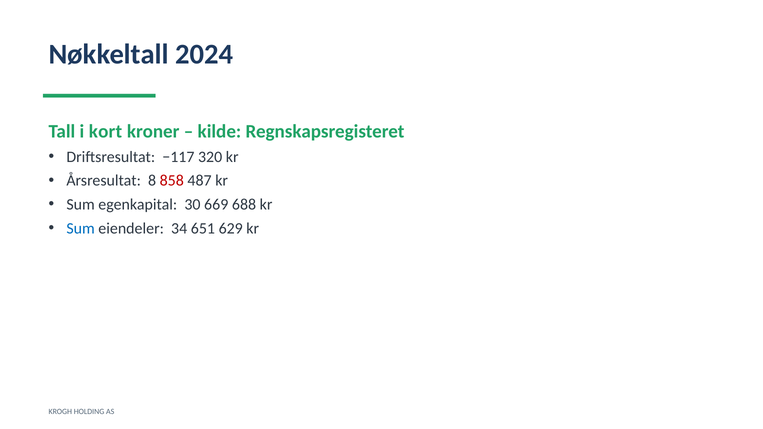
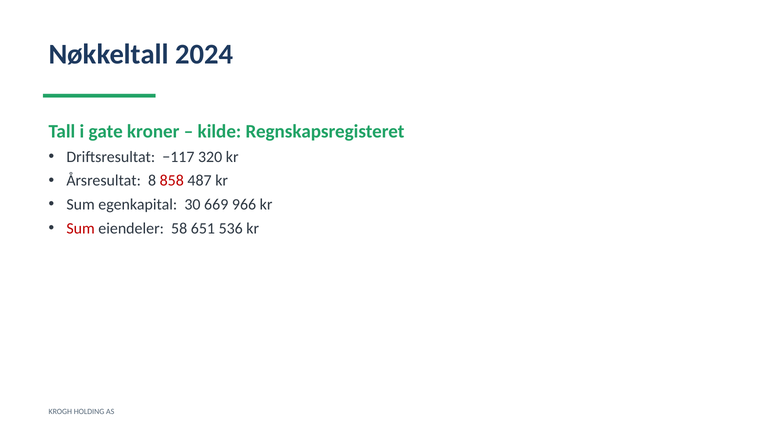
kort: kort -> gate (106, 131)
688: 688 -> 966 (244, 205)
Sum colour: blue -> red (81, 228)
34: 34 -> 58 (179, 228)
629: 629 -> 536 (231, 228)
